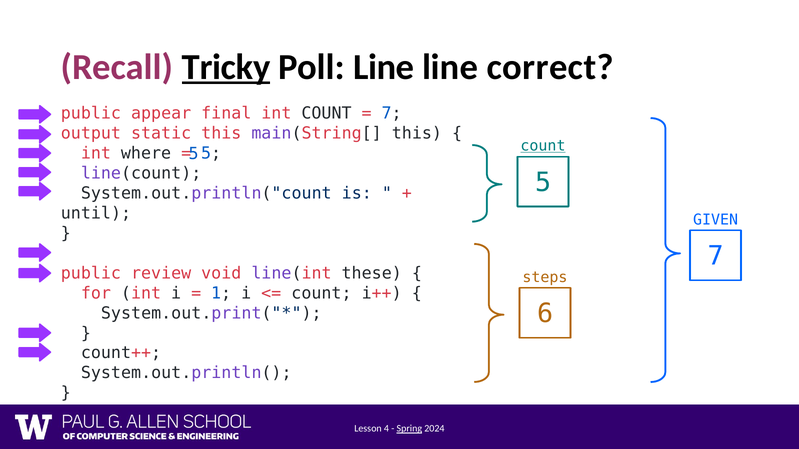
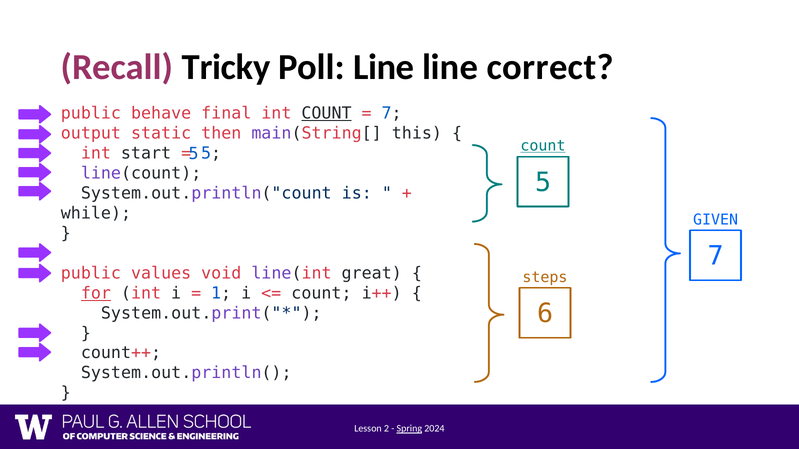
Tricky underline: present -> none (226, 67)
appear: appear -> behave (161, 114)
COUNT underline: none -> present (327, 114)
static this: this -> then (221, 134)
where: where -> start (146, 154)
until: until -> while (96, 213)
review: review -> values (161, 273)
these: these -> great (372, 273)
for underline: none -> present (96, 293)
4: 4 -> 2 (386, 429)
